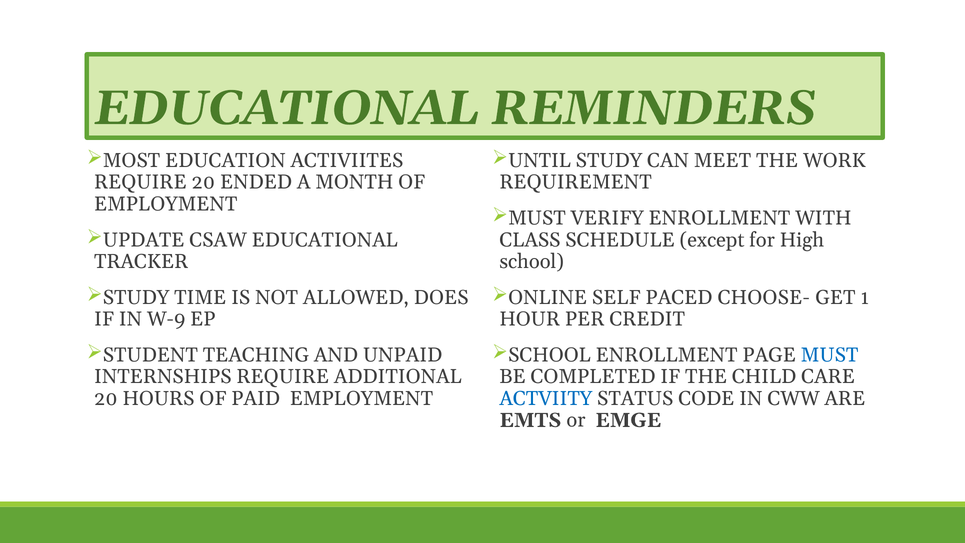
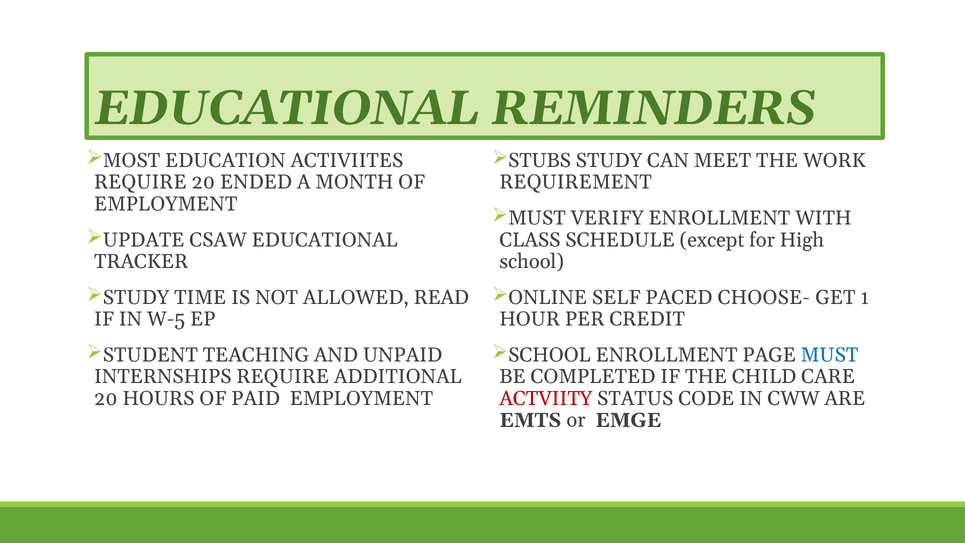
UNTIL: UNTIL -> STUBS (540, 160)
DOES: DOES -> READ (441, 297)
W-9: W-9 -> W-5 (166, 319)
ACTVIITY colour: blue -> red (546, 398)
